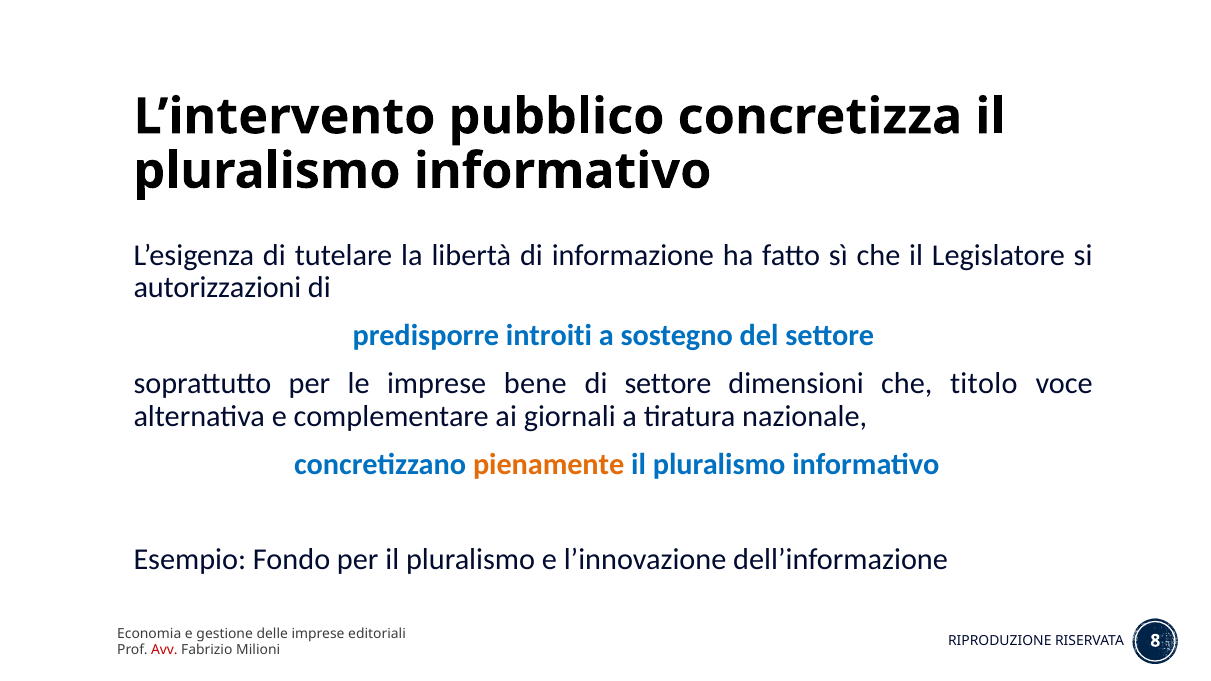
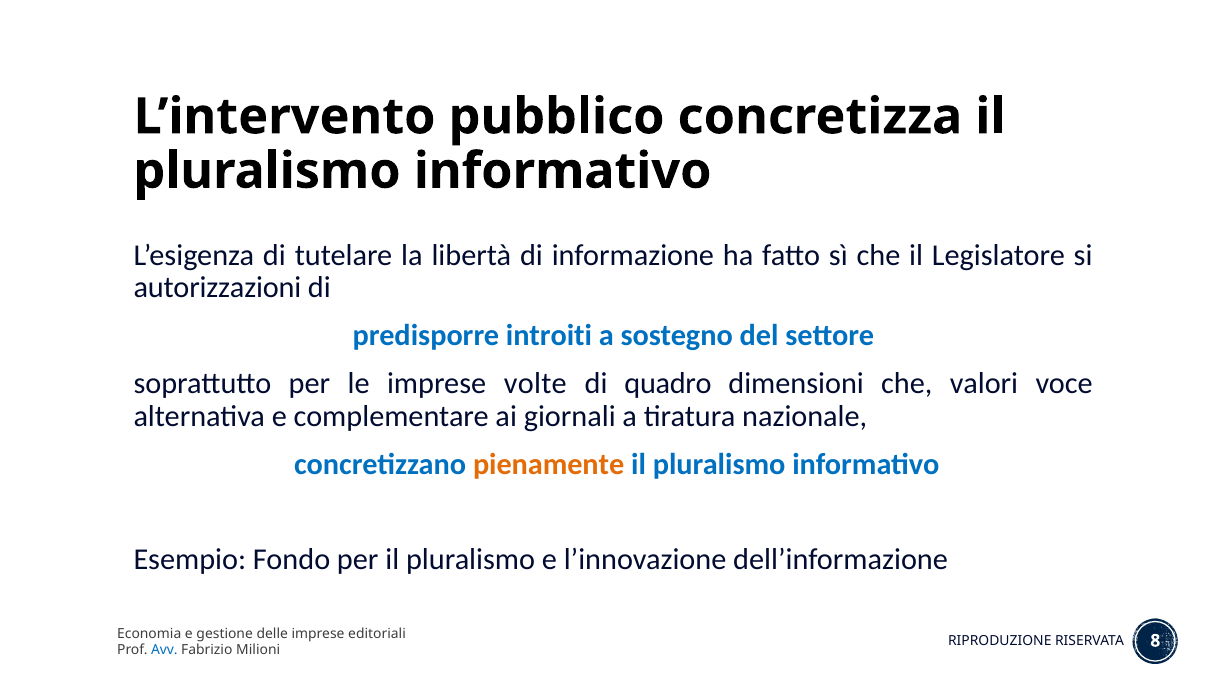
bene: bene -> volte (535, 384)
di settore: settore -> quadro (668, 384)
titolo: titolo -> valori (984, 384)
Avv colour: red -> blue (164, 650)
